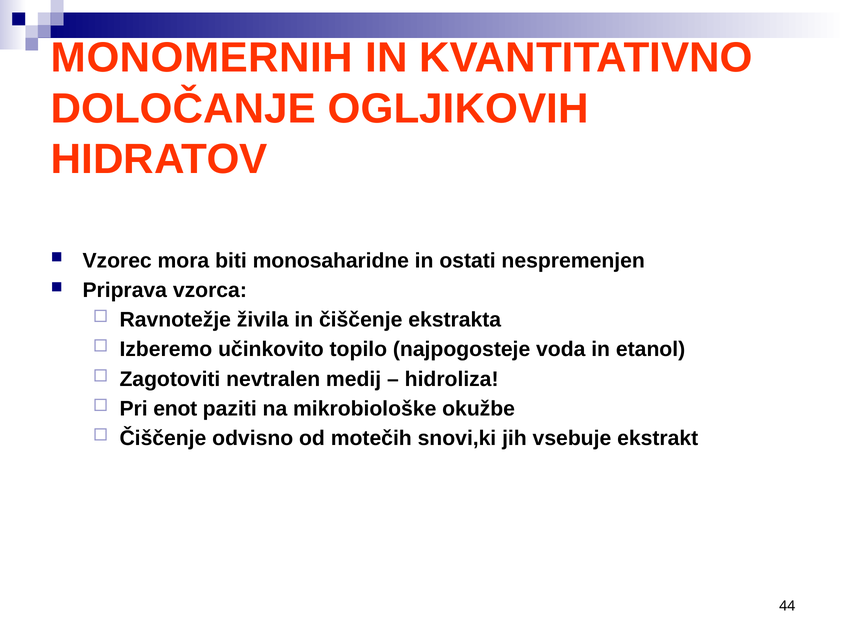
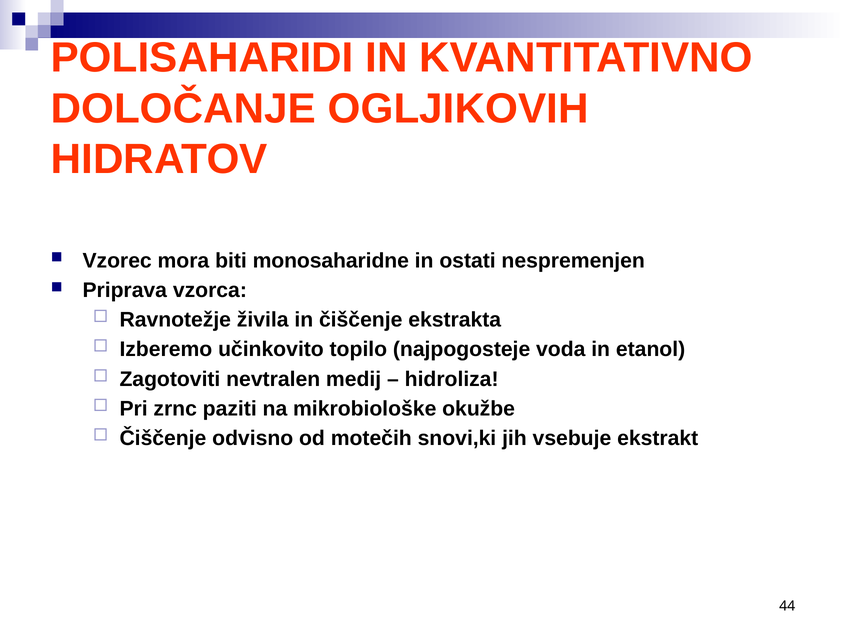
MONOMERNIH: MONOMERNIH -> POLISAHARIDI (202, 58)
enot: enot -> zrnc (175, 409)
